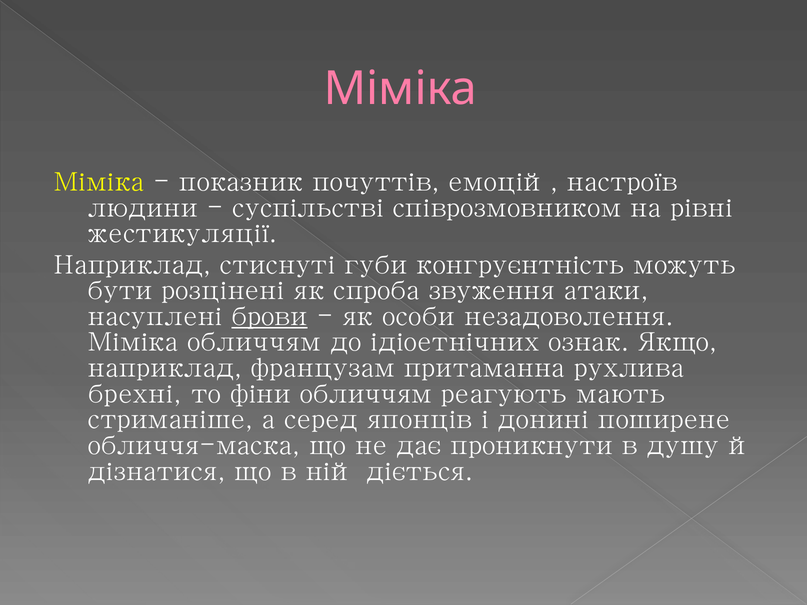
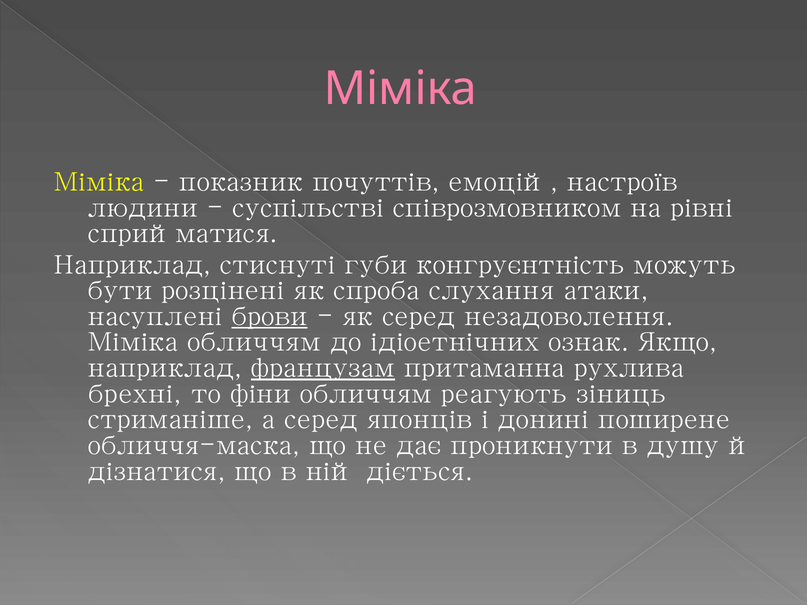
жестикуляції: жестикуляції -> сприйматися (183, 234)
звуження: звуження -> слухання (492, 291)
як особи: особи -> серед (419, 316)
французам underline: none -> present (323, 368)
мають: мають -> зіниць (621, 394)
